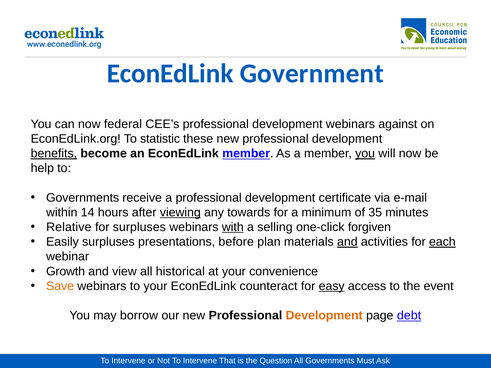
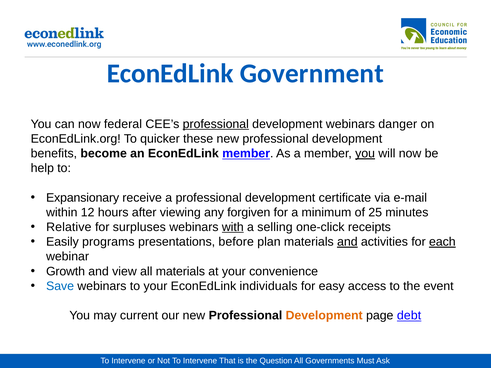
professional underline: none -> present (216, 124)
against: against -> danger (398, 124)
statistic: statistic -> quicker (160, 139)
benefits underline: present -> none (54, 154)
Governments: Governments -> Expansionary (83, 198)
14: 14 -> 12 (88, 213)
viewing underline: present -> none (180, 213)
towards: towards -> forgiven (249, 213)
35: 35 -> 25 (375, 213)
forgiven: forgiven -> receipts (369, 227)
Easily surpluses: surpluses -> programs (108, 242)
all historical: historical -> materials (180, 271)
Save colour: orange -> blue (60, 286)
counteract: counteract -> individuals (269, 286)
easy underline: present -> none (332, 286)
borrow: borrow -> current (139, 316)
